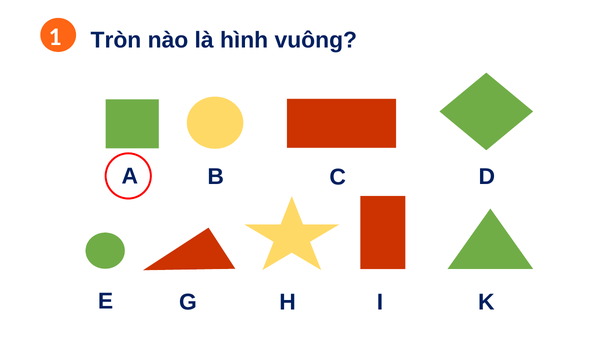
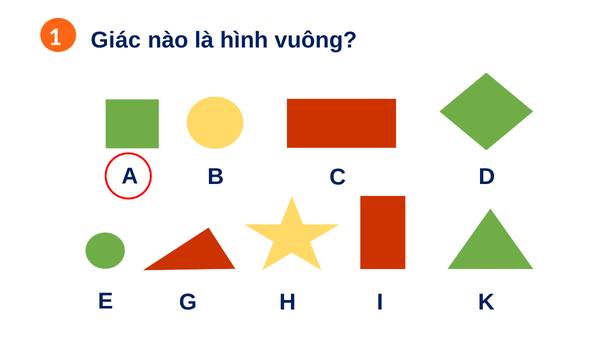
Tròn: Tròn -> Giác (116, 40)
